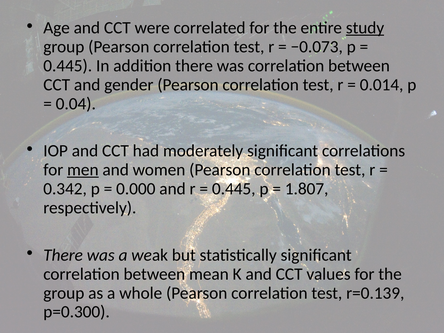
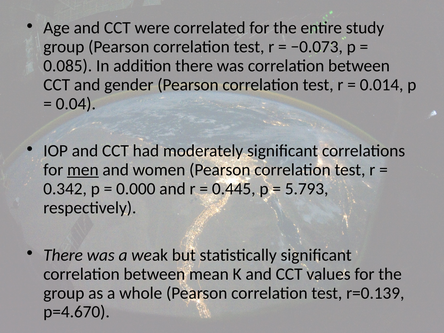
study underline: present -> none (365, 28)
0.445: 0.445 -> 0.085 (68, 66)
1.807: 1.807 -> 5.793 (307, 189)
p=0.300: p=0.300 -> p=4.670 (77, 312)
